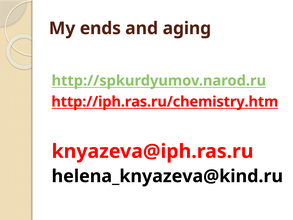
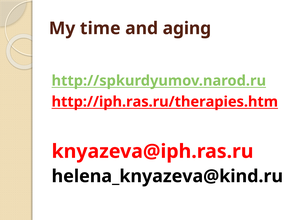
ends: ends -> time (100, 28)
http://iph.ras.ru/chemistry.htm: http://iph.ras.ru/chemistry.htm -> http://iph.ras.ru/therapies.htm (165, 102)
